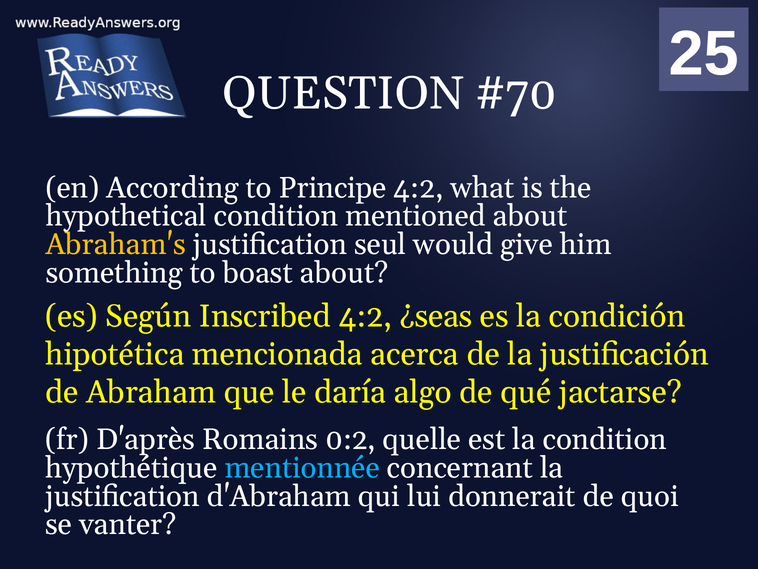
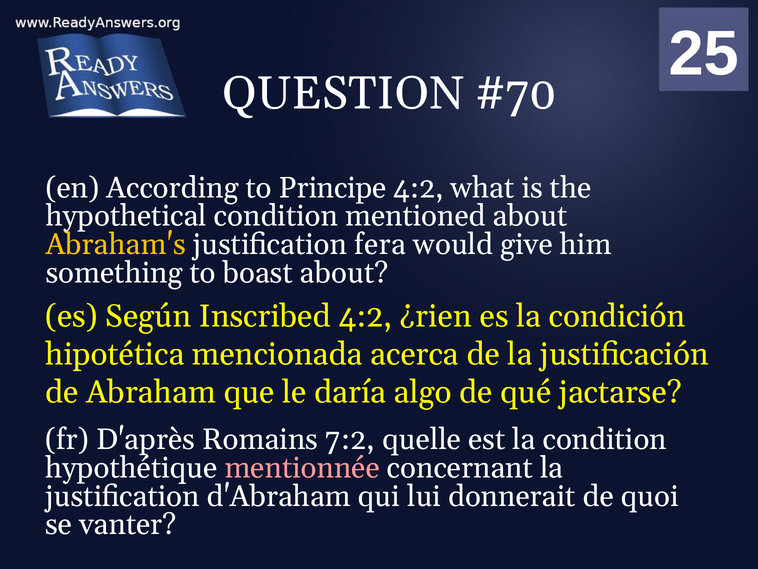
seul: seul -> fera (380, 244)
¿seas: ¿seas -> ¿rien (436, 316)
0:2: 0:2 -> 7:2 (350, 439)
mentionnée colour: light blue -> pink (302, 468)
